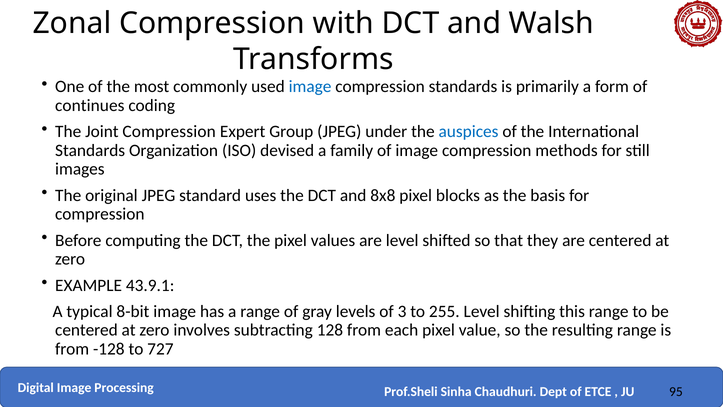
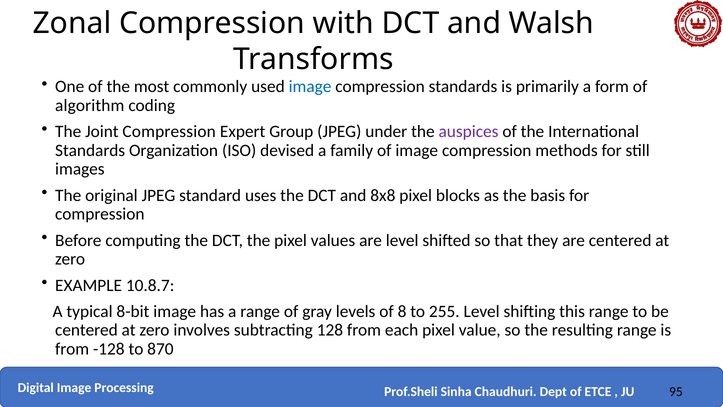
continues: continues -> algorithm (90, 105)
auspices colour: blue -> purple (469, 132)
43.9.1: 43.9.1 -> 10.8.7 (150, 285)
3: 3 -> 8 (402, 311)
727: 727 -> 870 (160, 349)
